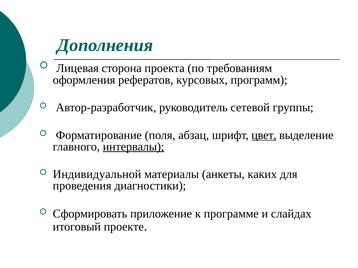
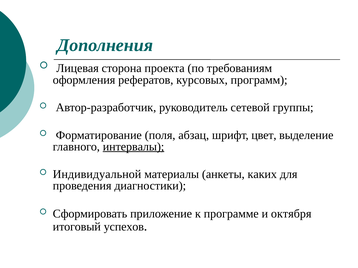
цвет underline: present -> none (264, 135)
слайдах: слайдах -> октября (291, 214)
проекте: проекте -> успехов (124, 227)
